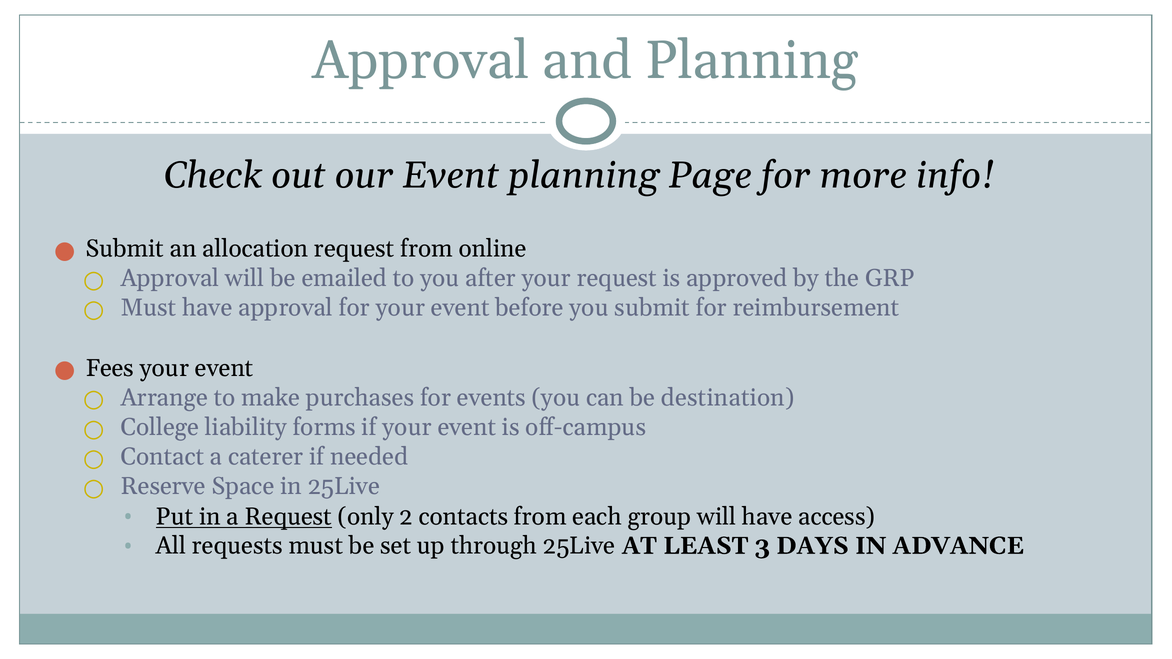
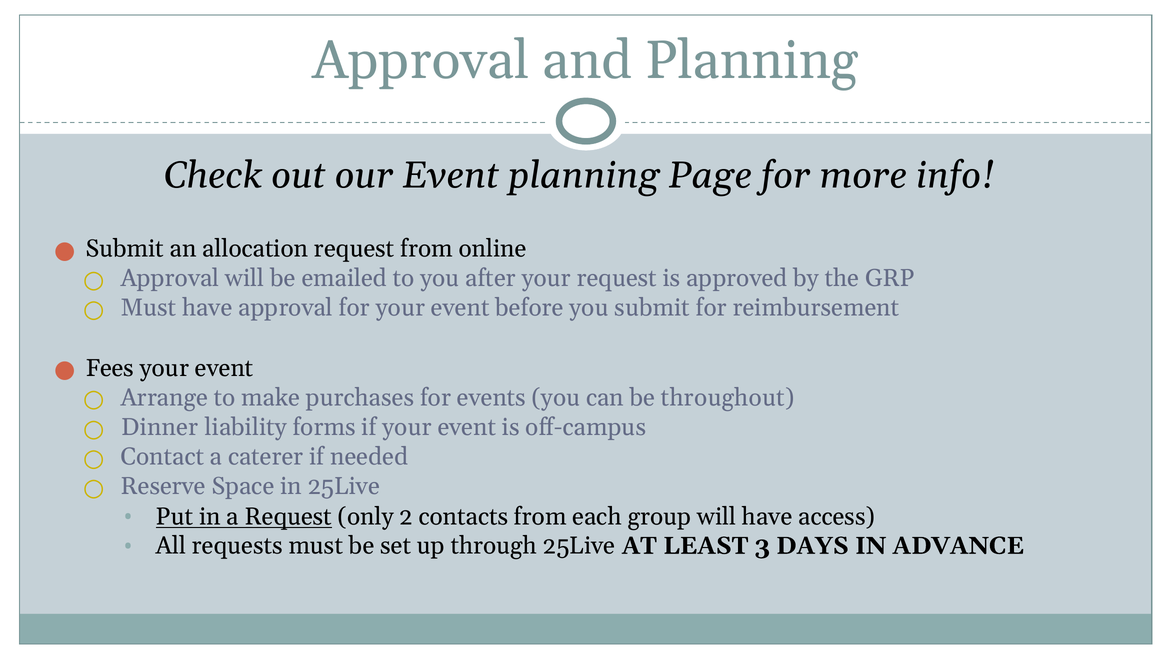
destination: destination -> throughout (728, 398)
College: College -> Dinner (160, 428)
